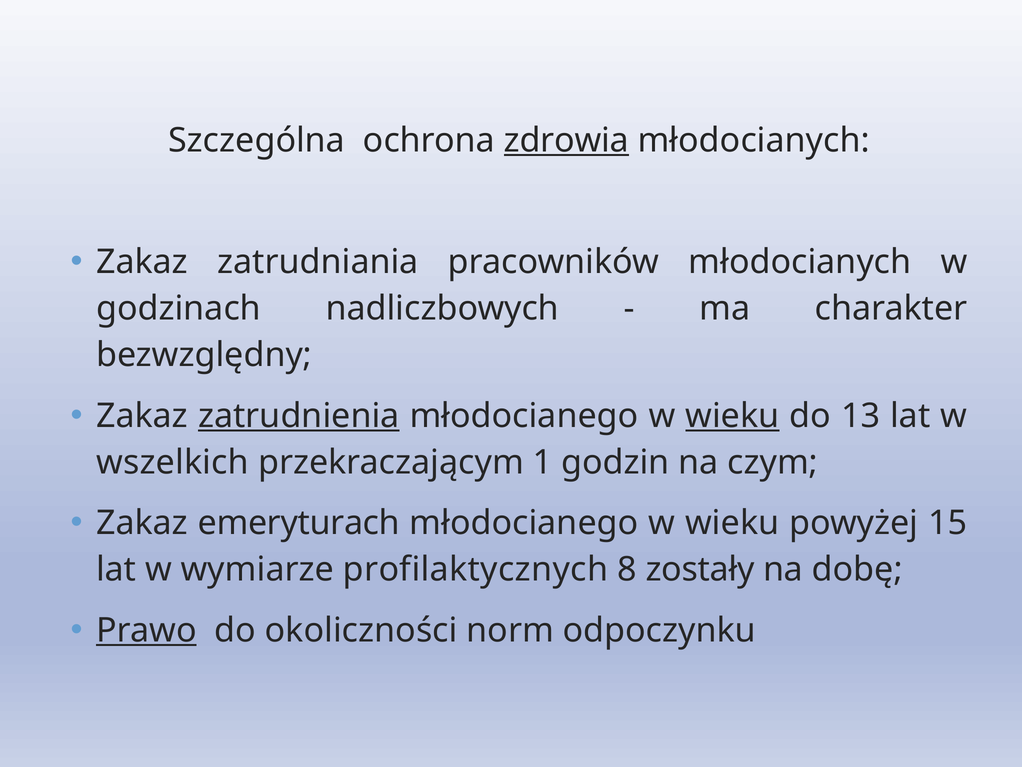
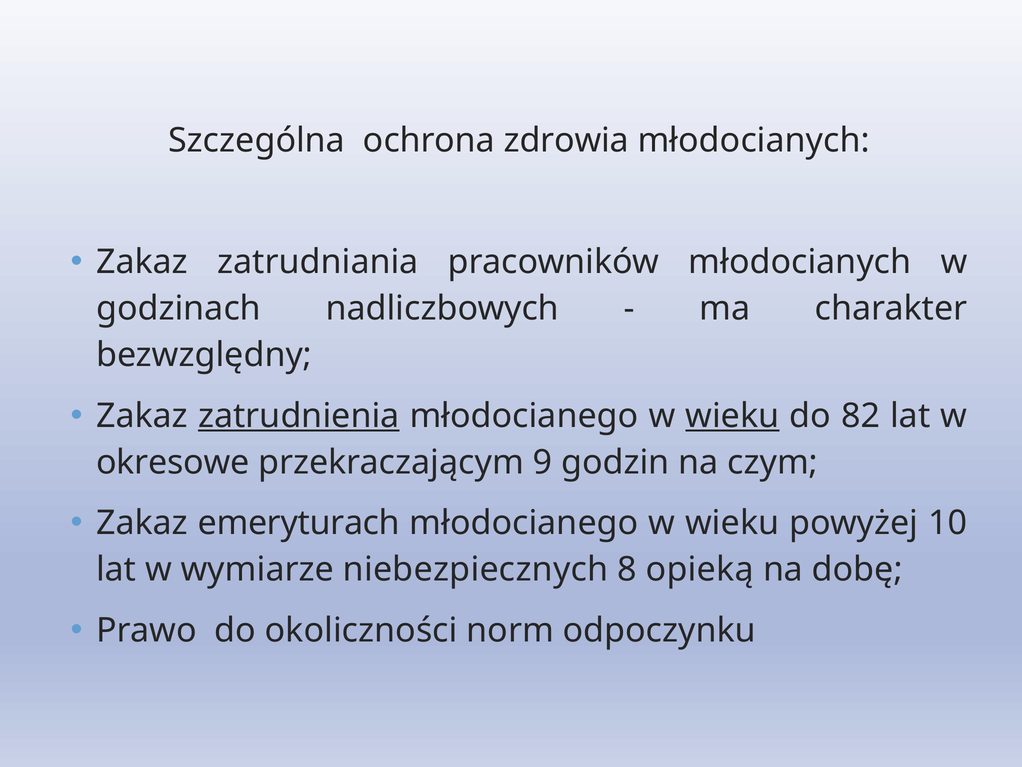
zdrowia underline: present -> none (566, 140)
13: 13 -> 82 (861, 416)
wszelkich: wszelkich -> okresowe (173, 462)
1: 1 -> 9 (543, 462)
15: 15 -> 10 (948, 523)
profilaktycznych: profilaktycznych -> niebezpiecznych (476, 569)
zostały: zostały -> opieką (700, 569)
Prawo underline: present -> none (146, 630)
